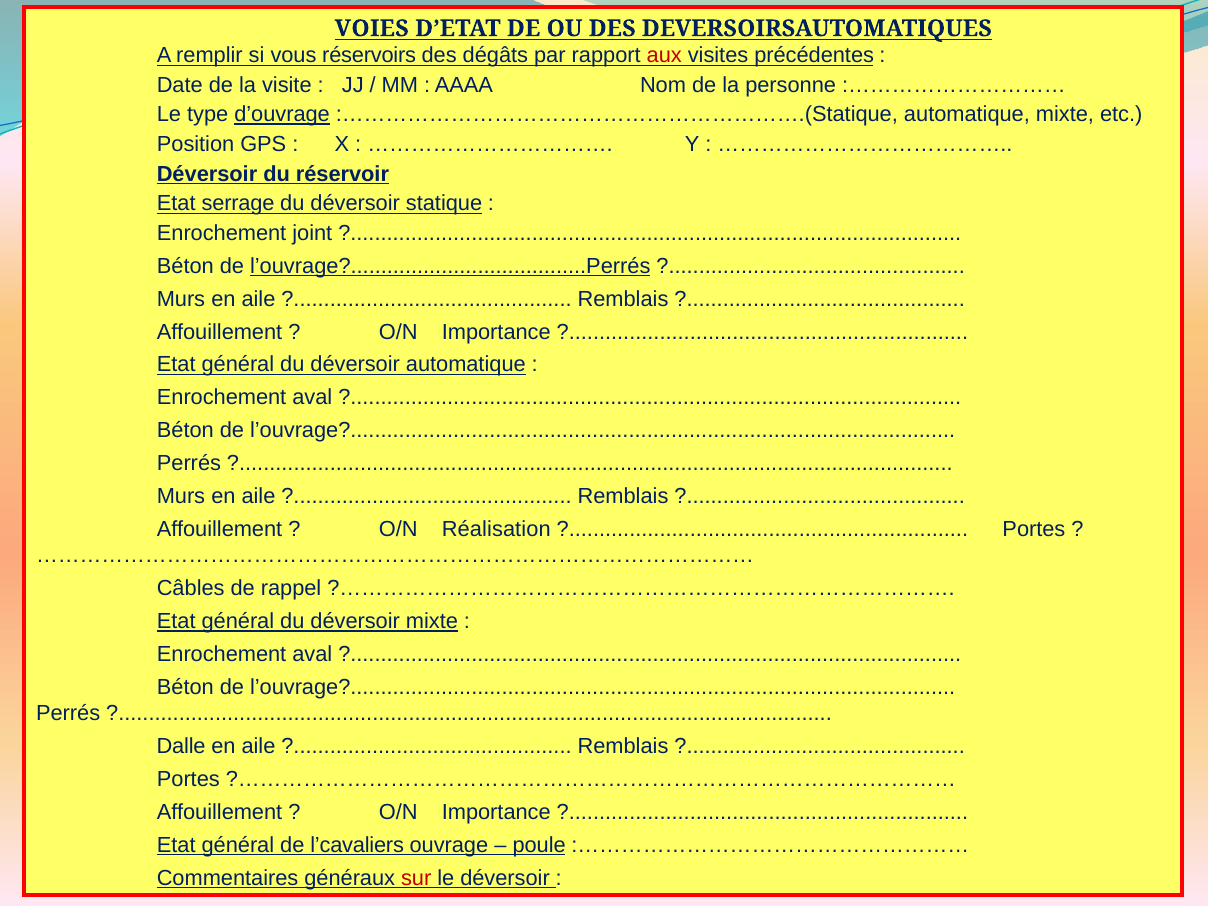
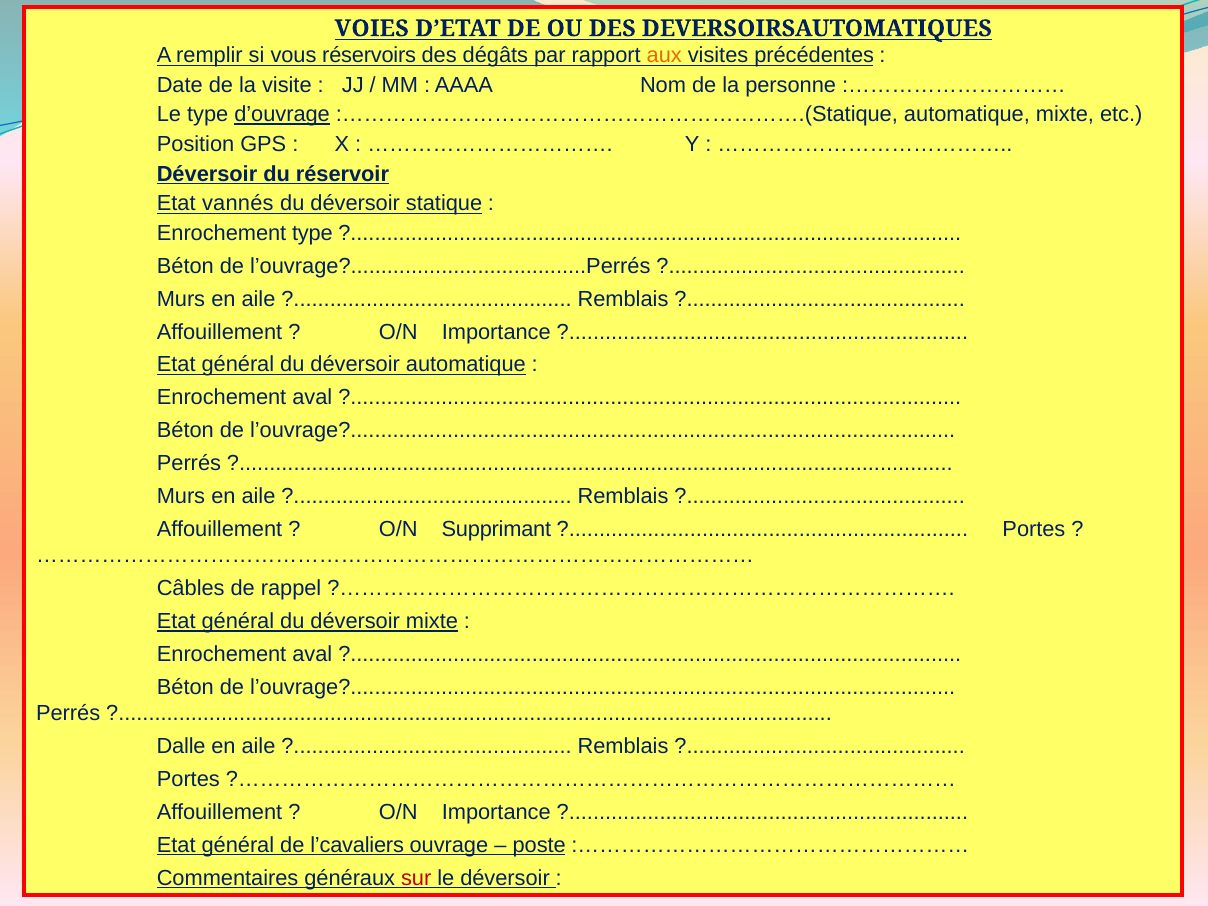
aux colour: red -> orange (664, 56)
serrage: serrage -> vannés (238, 203)
Enrochement joint: joint -> type (312, 233)
l’ouvrage?.......................................Perrés underline: present -> none (450, 266)
Réalisation: Réalisation -> Supprimant (496, 529)
poule: poule -> poste (539, 845)
